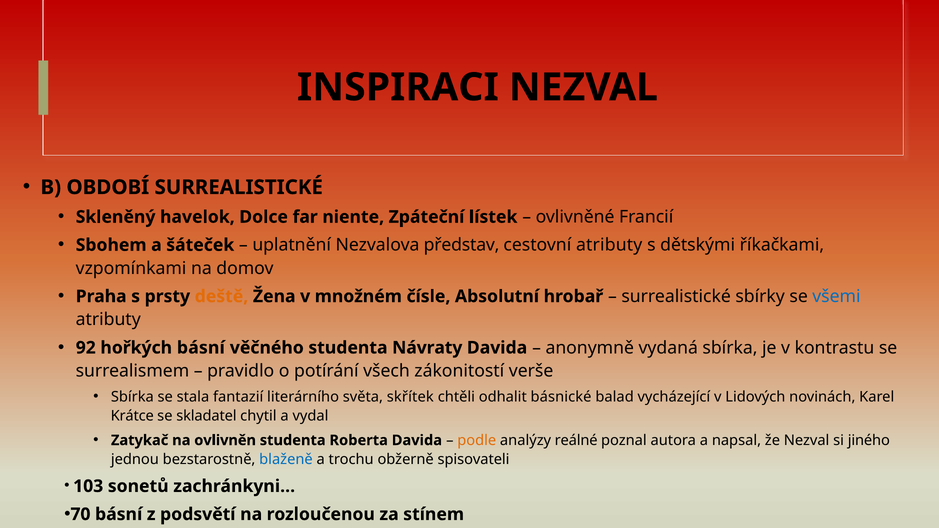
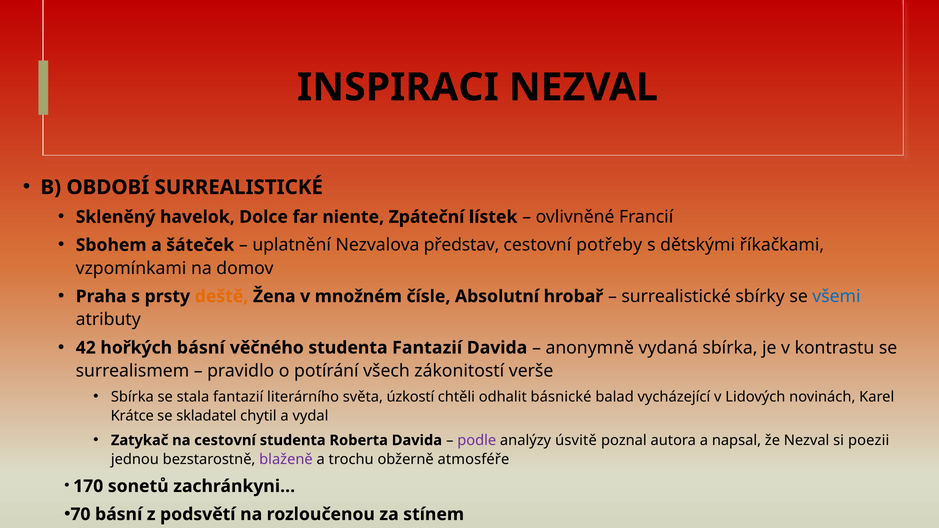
cestovní atributy: atributy -> potřeby (609, 245)
92: 92 -> 42 (86, 348)
studenta Návraty: Návraty -> Fantazií (427, 348)
skřítek: skřítek -> úzkostí (410, 397)
na ovlivněn: ovlivněn -> cestovní (225, 440)
podle colour: orange -> purple (477, 440)
reálné: reálné -> úsvitě (576, 440)
jiného: jiného -> poezii (869, 440)
blaženě colour: blue -> purple (286, 460)
spisovateli: spisovateli -> atmosféře (473, 460)
103: 103 -> 170 (88, 486)
